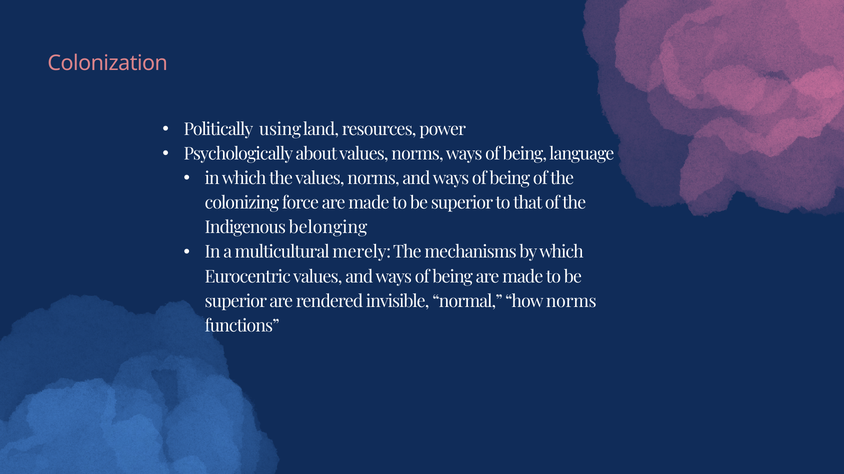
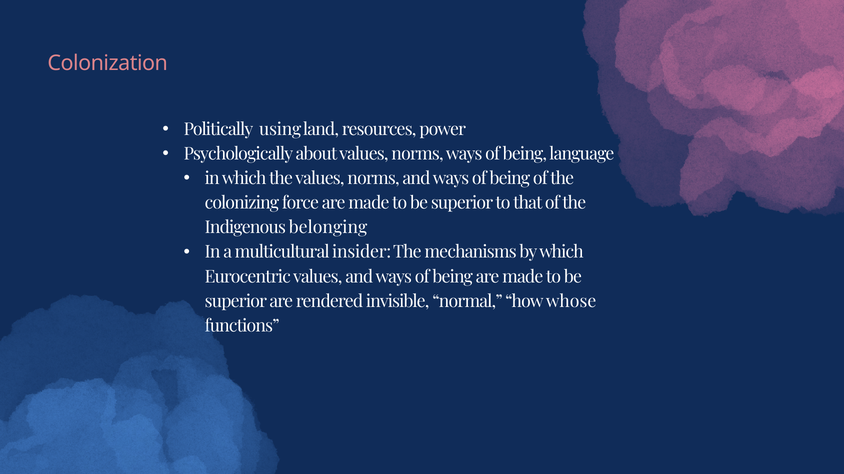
merely: merely -> insider (362, 253)
how norms: norms -> whose (571, 302)
